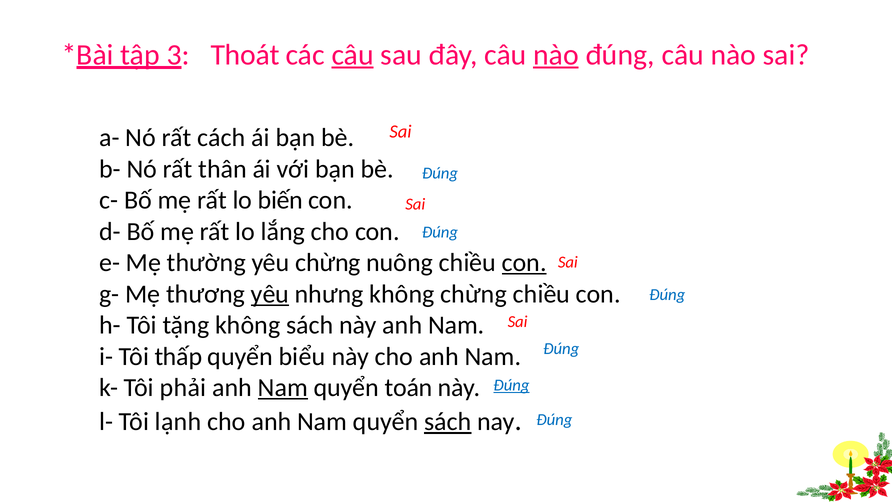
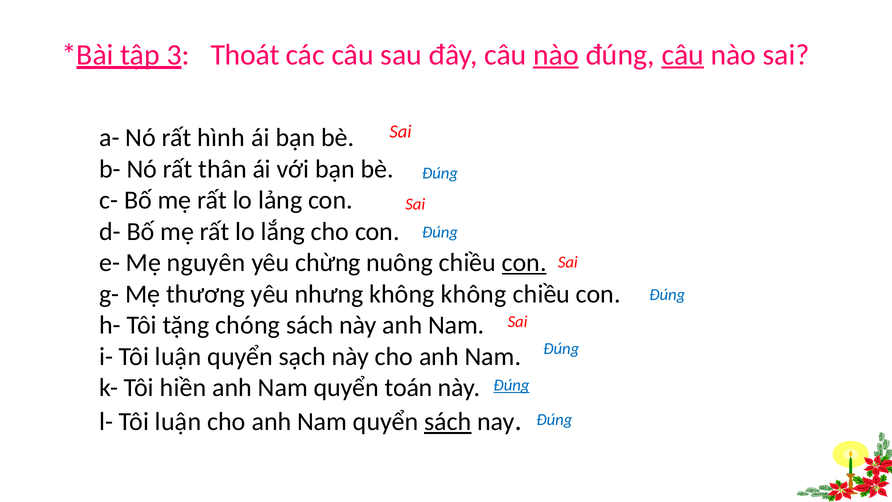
câu underline: present -> none (353, 55)
câu underline: none -> present (683, 55)
cách: cách -> hình (221, 138)
biến: biến -> lảng (280, 200)
thường: thường -> nguyên (206, 263)
yêu underline: present -> none (270, 294)
không chừng: chừng -> không (474, 294)
tặng không: không -> chóng (248, 325)
i- Tôi thấp: thấp -> luận (178, 356)
biểu: biểu -> sạch (302, 356)
phải: phải -> hiền (183, 388)
Nam underline: present -> none (283, 388)
l- Tôi lạnh: lạnh -> luận (178, 422)
